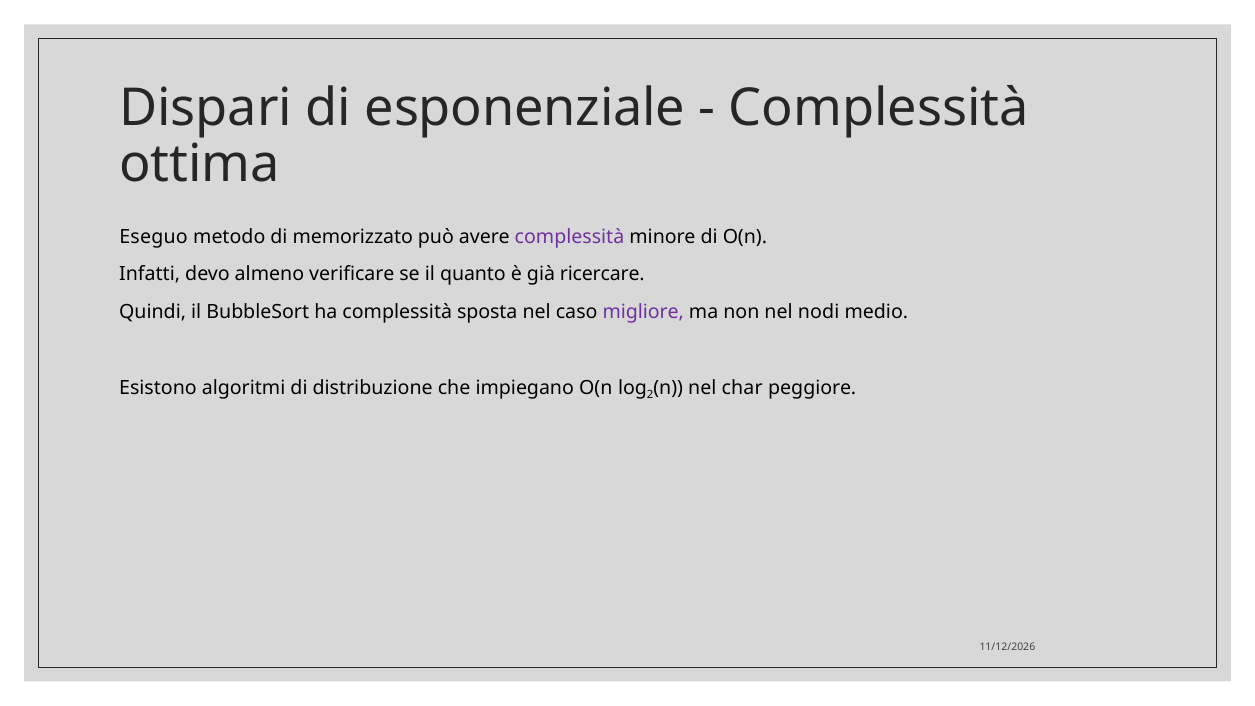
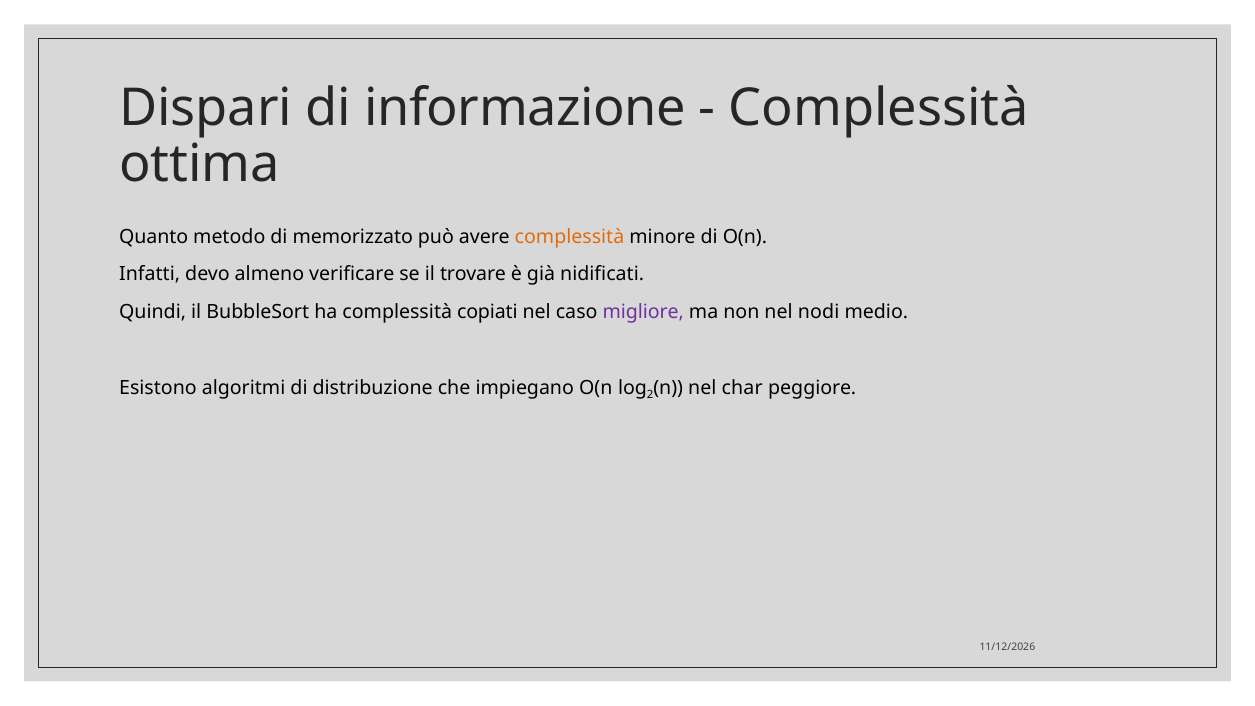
esponenziale: esponenziale -> informazione (525, 108)
Eseguo: Eseguo -> Quanto (154, 237)
complessità colour: purple -> orange (569, 237)
quanto: quanto -> trovare (473, 274)
ricercare: ricercare -> nidificati (602, 274)
sposta: sposta -> copiati (487, 312)
